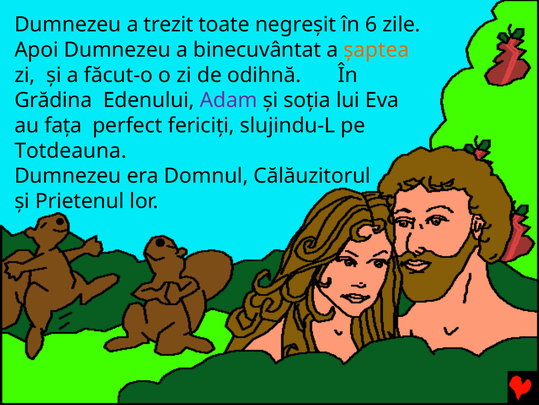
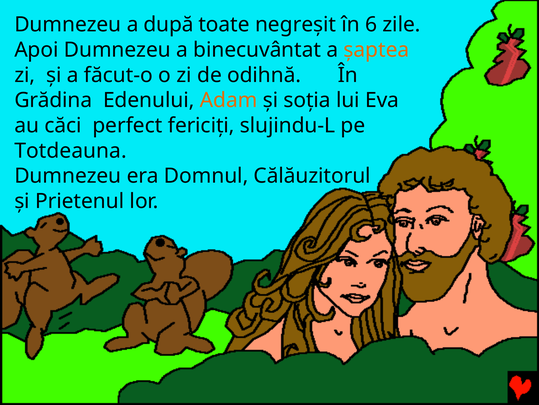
trezit: trezit -> după (169, 25)
Adam colour: purple -> orange (229, 100)
faţa: faţa -> căci (63, 125)
